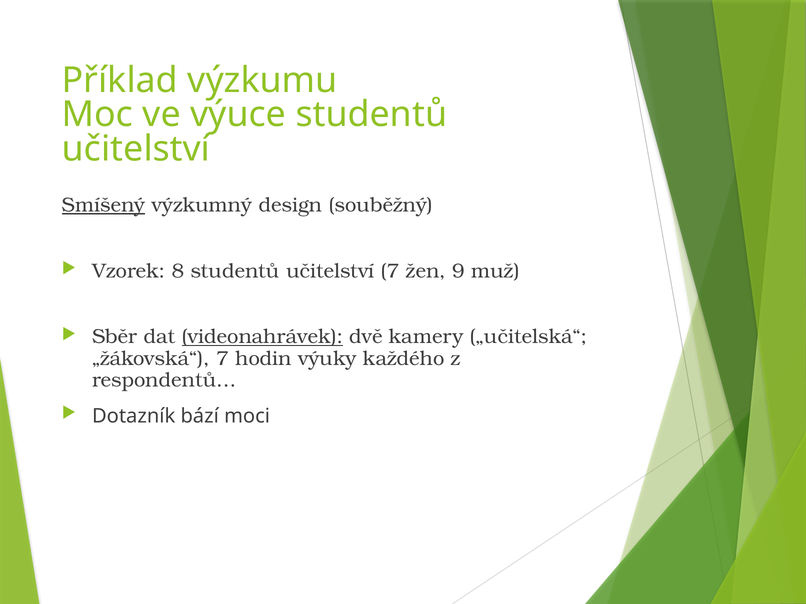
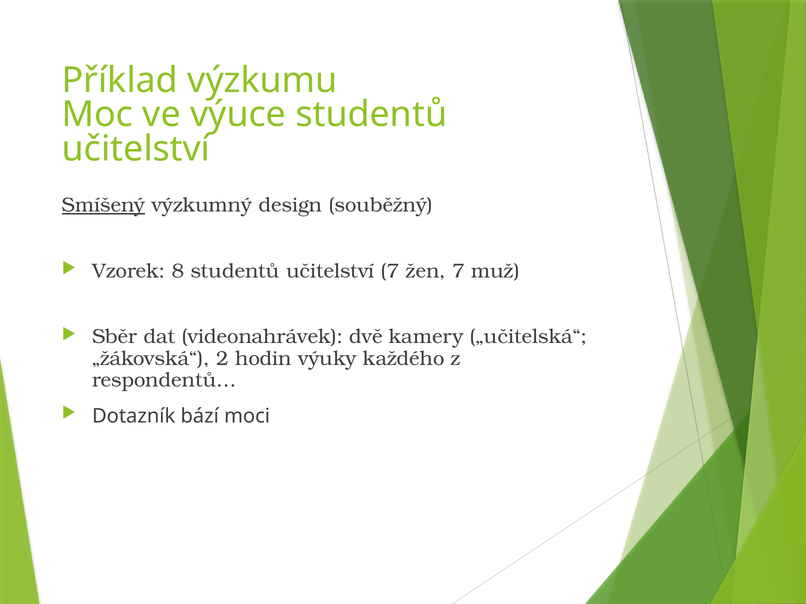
žen 9: 9 -> 7 (459, 271)
videonahrávek underline: present -> none (262, 337)
„žákovská“ 7: 7 -> 2 (223, 359)
